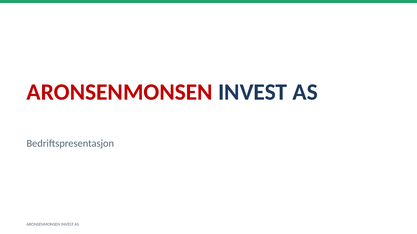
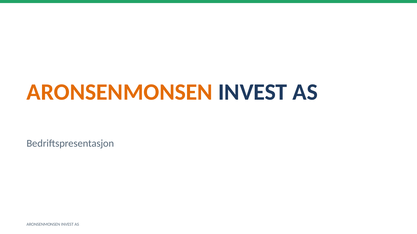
ARONSENMONSEN colour: red -> orange (120, 92)
